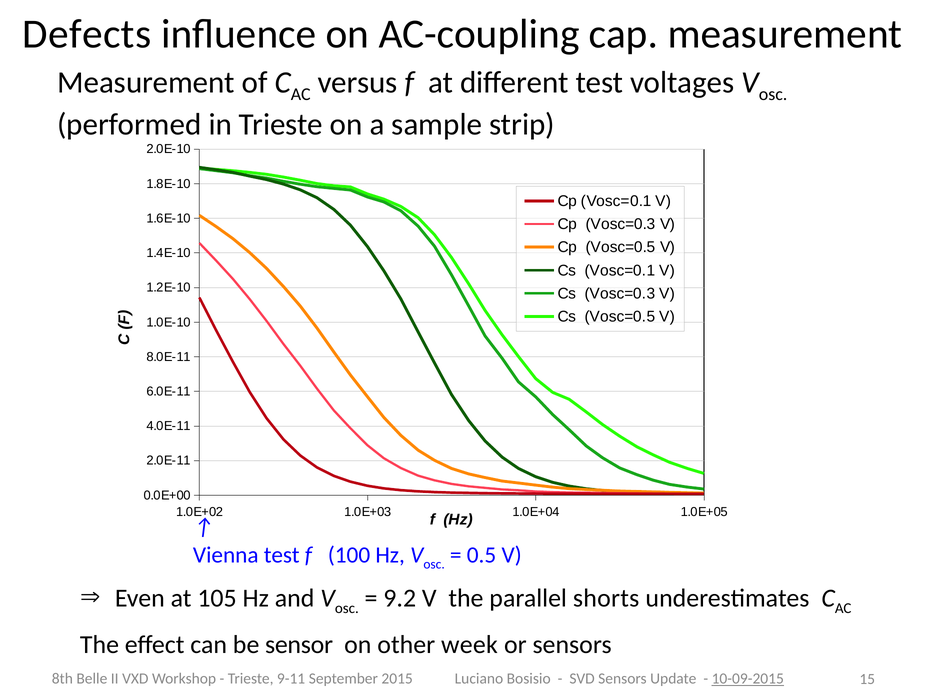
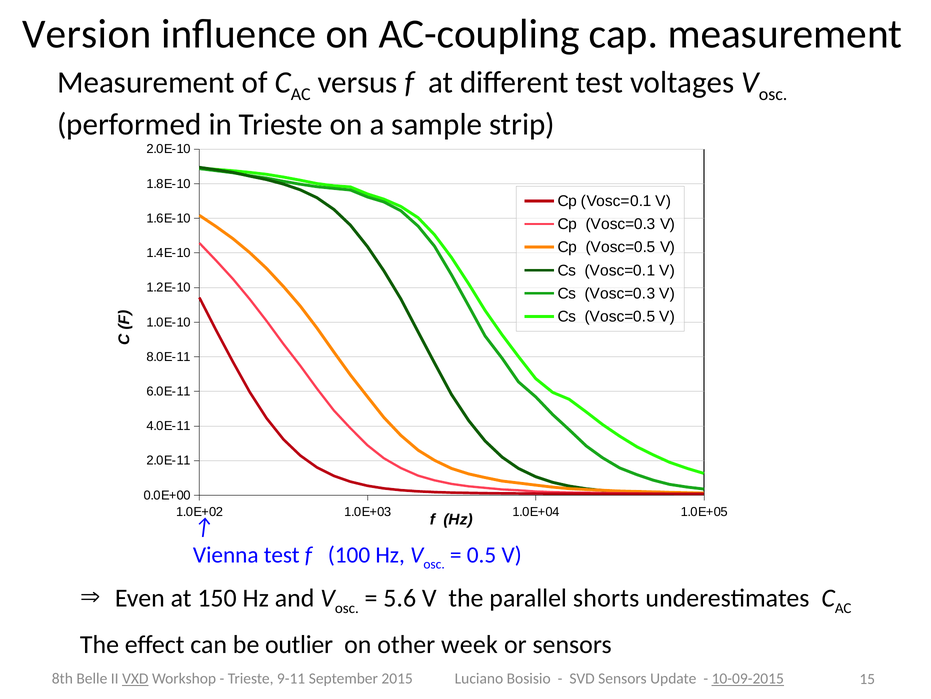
Defects: Defects -> Version (87, 34)
105: 105 -> 150 (217, 597)
9.2: 9.2 -> 5.6 (400, 597)
sensor: sensor -> outlier (299, 644)
VXD underline: none -> present (135, 678)
